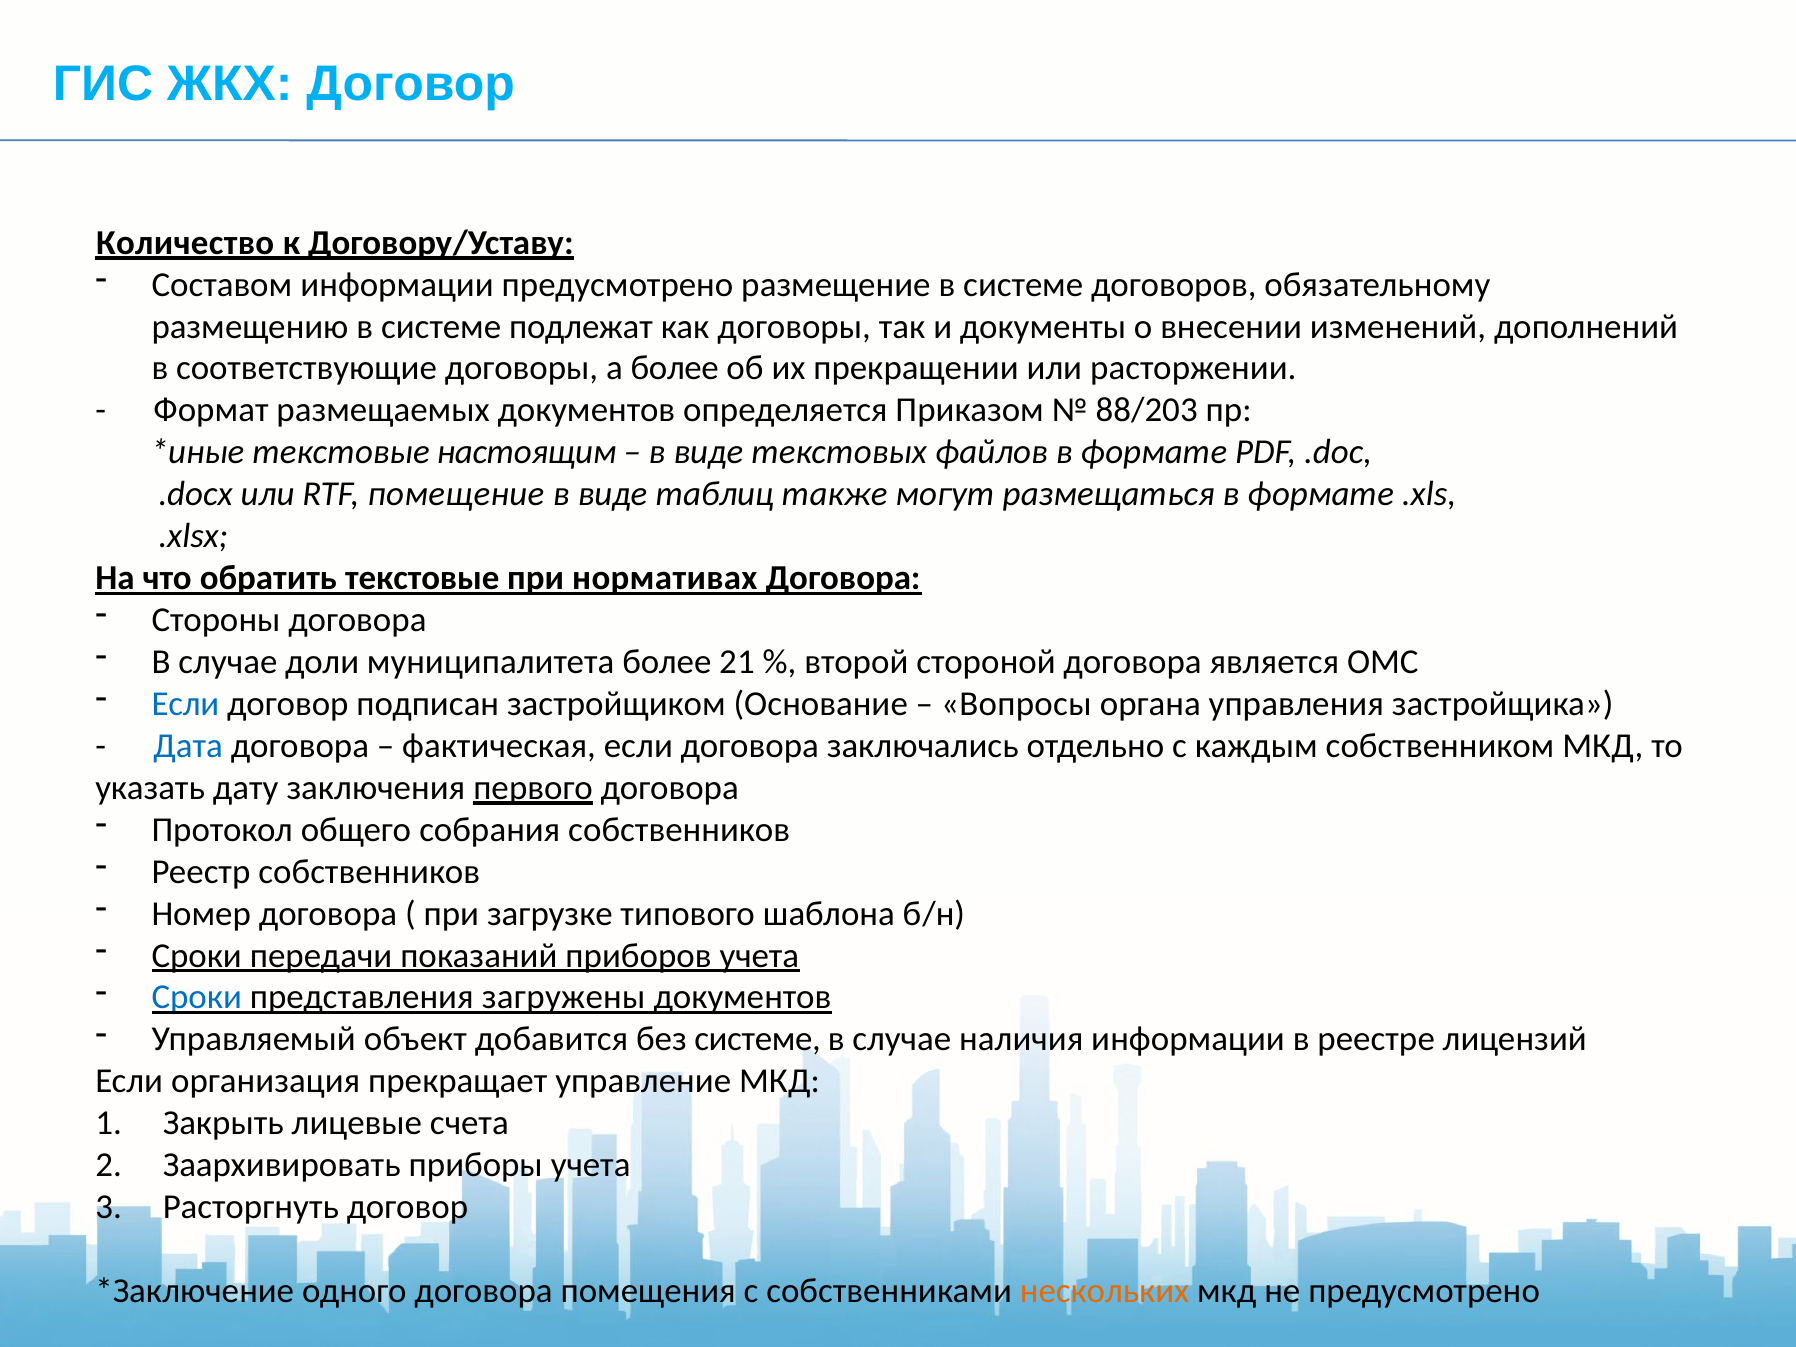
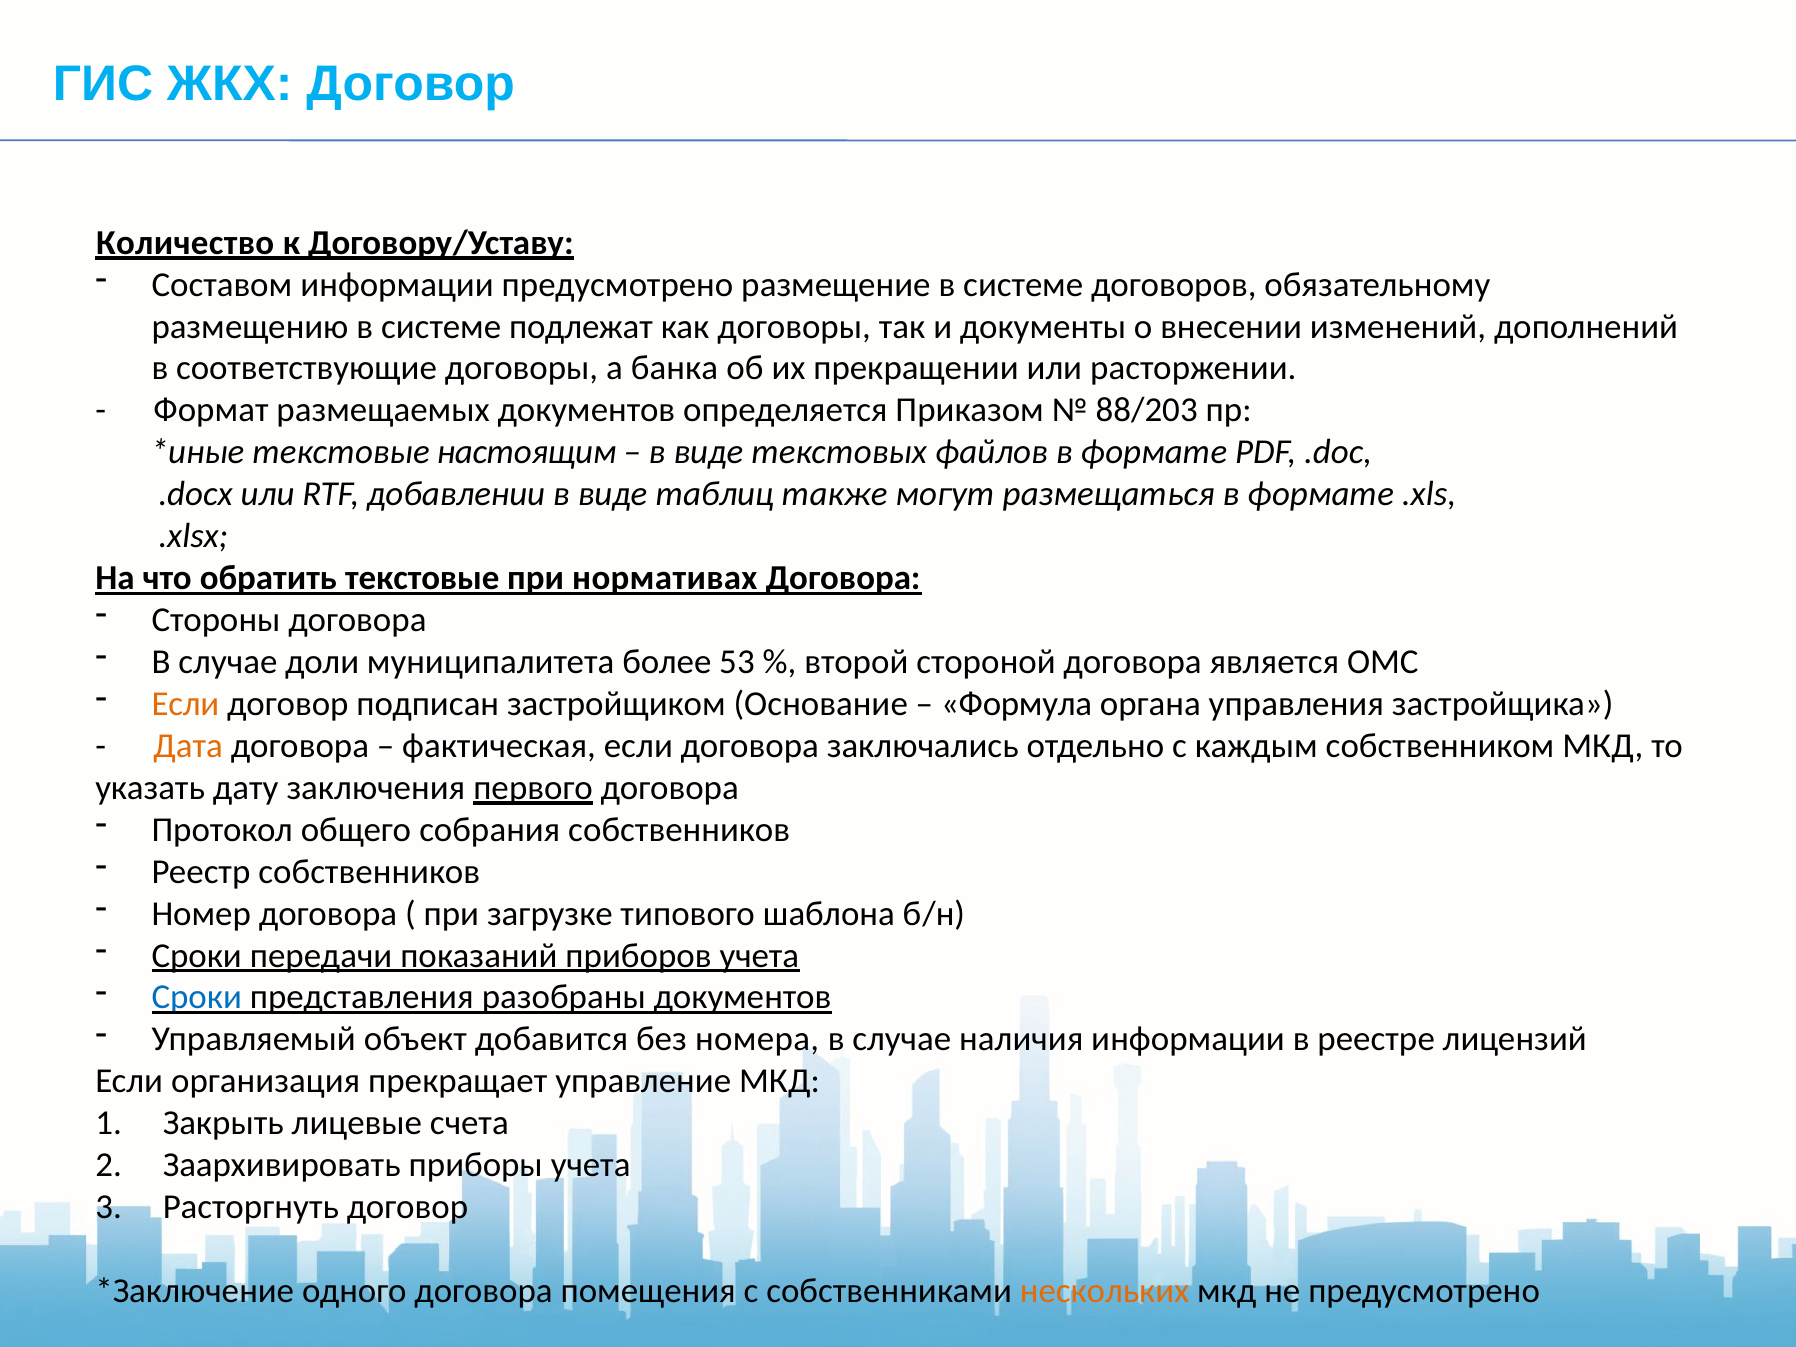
а более: более -> банка (675, 368)
помещение: помещение -> добавлении (456, 494)
21: 21 -> 53 (737, 662)
Если colour: blue -> orange (185, 704)
Вопросы: Вопросы -> Формула (1017, 704)
Дата colour: blue -> orange (188, 746)
загружены: загружены -> разобраны (564, 997)
без системе: системе -> номера (757, 1039)
